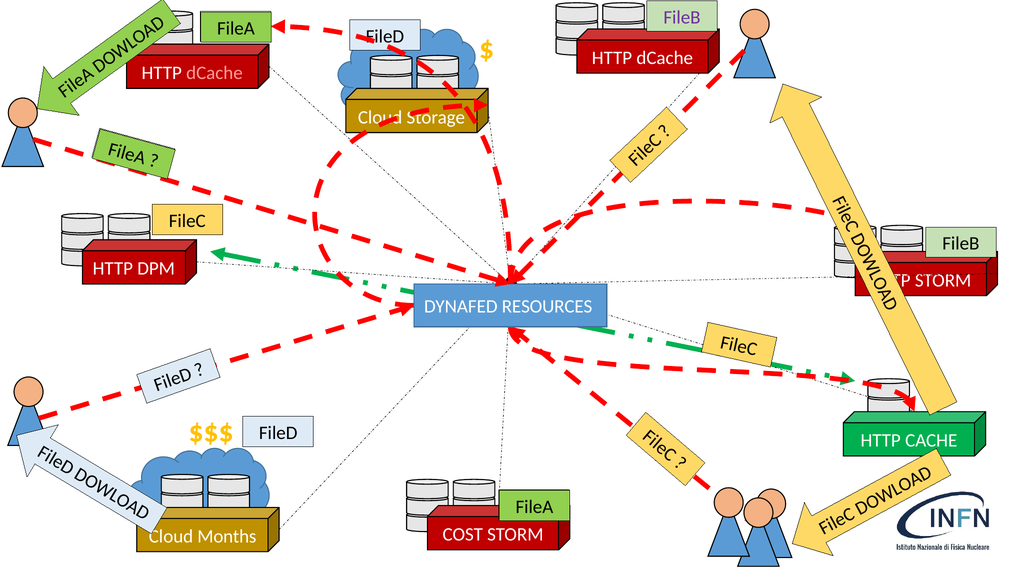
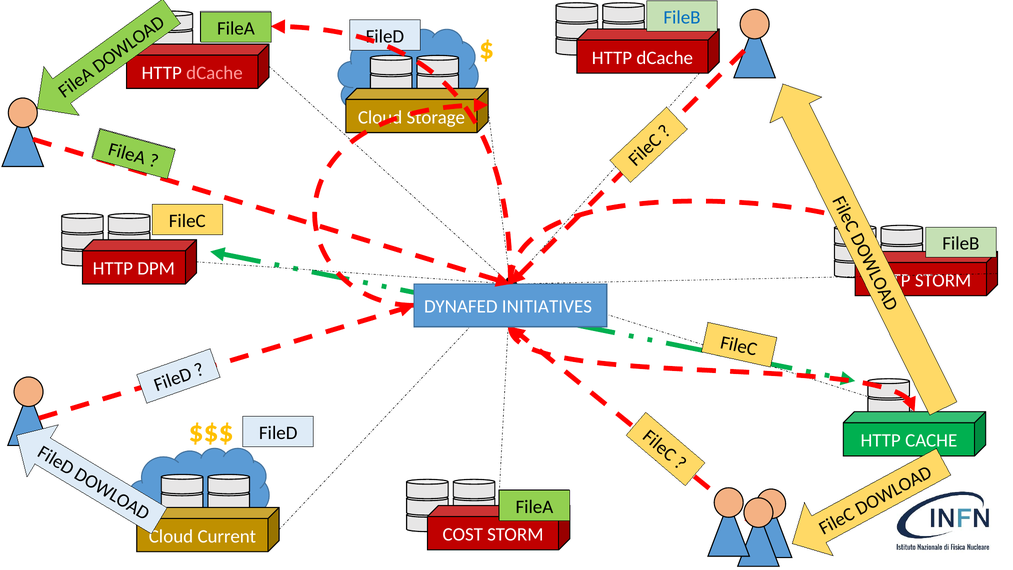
FileB colour: purple -> blue (682, 17)
RESOURCES: RESOURCES -> INITIATIVES (547, 307)
Months: Months -> Current (227, 536)
